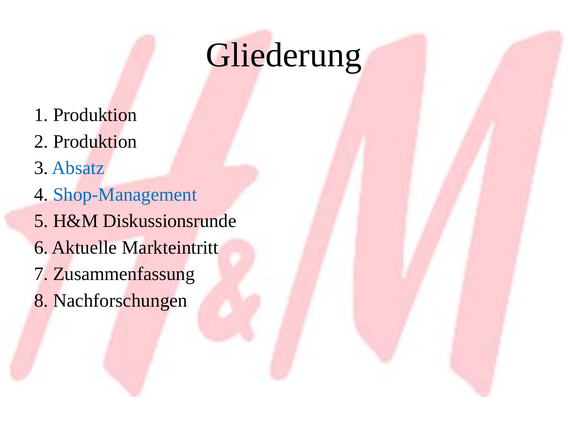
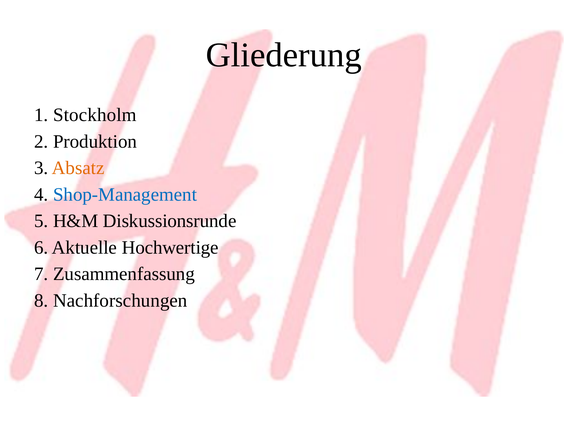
1 Produktion: Produktion -> Stockholm (95, 115)
Absatz colour: blue -> orange (78, 168)
Markteintritt: Markteintritt -> Hochwertige (170, 247)
